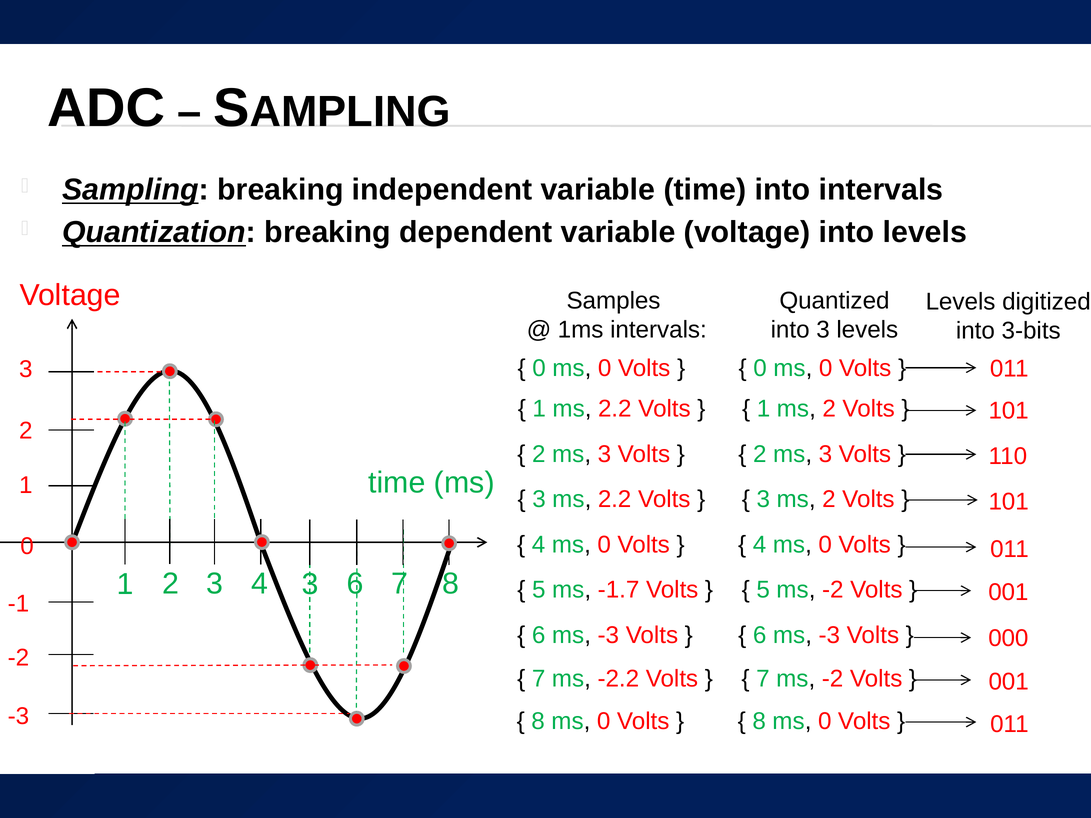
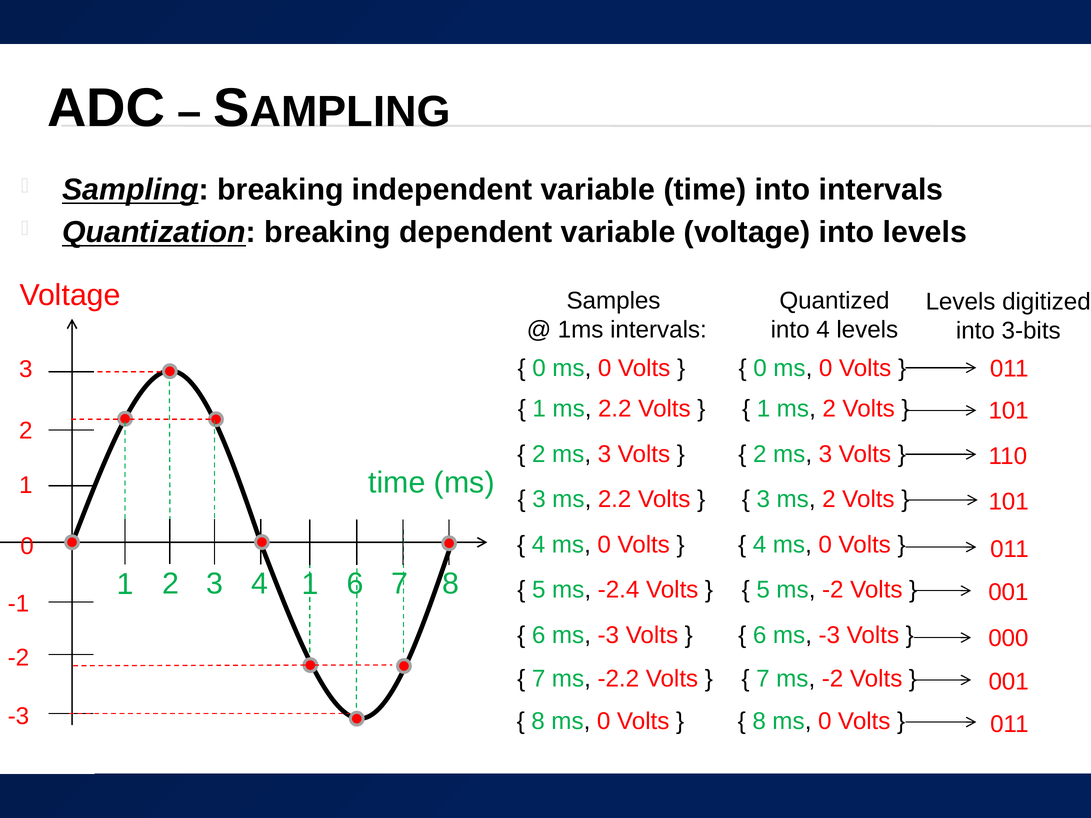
into 3: 3 -> 4 (823, 330)
4 3: 3 -> 1 (310, 584)
-1.7: -1.7 -> -2.4 (619, 590)
